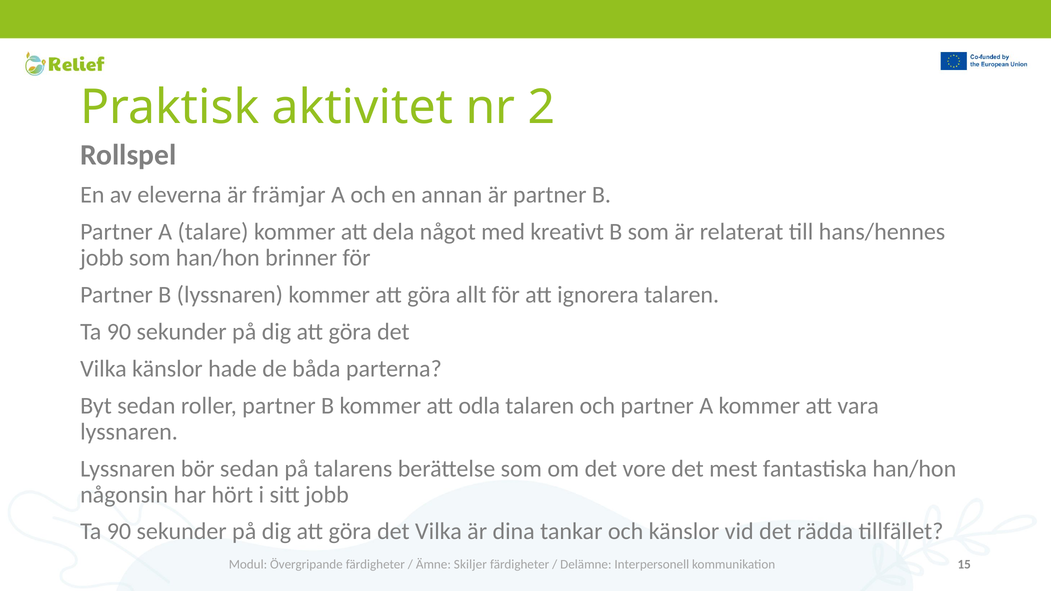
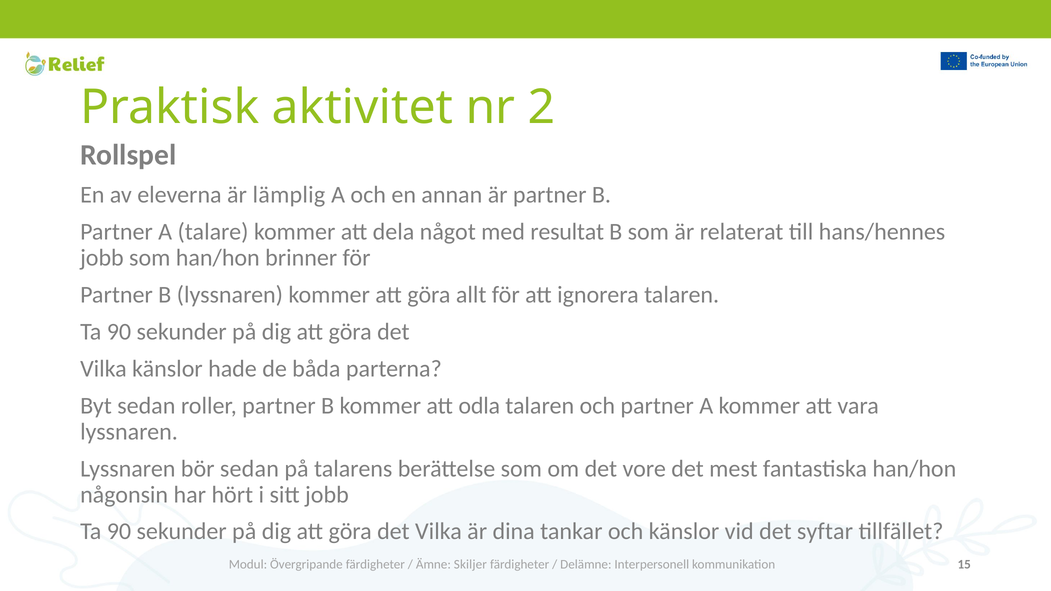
främjar: främjar -> lämplig (289, 195)
kreativt: kreativt -> resultat (567, 232)
rädda: rädda -> syftar (825, 532)
